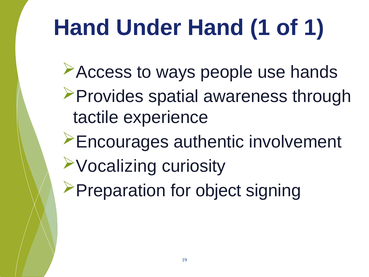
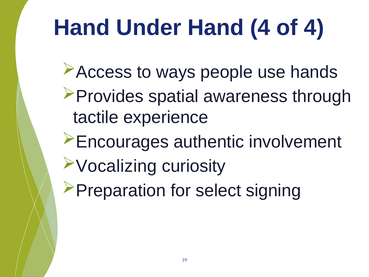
Hand 1: 1 -> 4 (260, 28)
of 1: 1 -> 4 (314, 28)
object: object -> select (218, 190)
